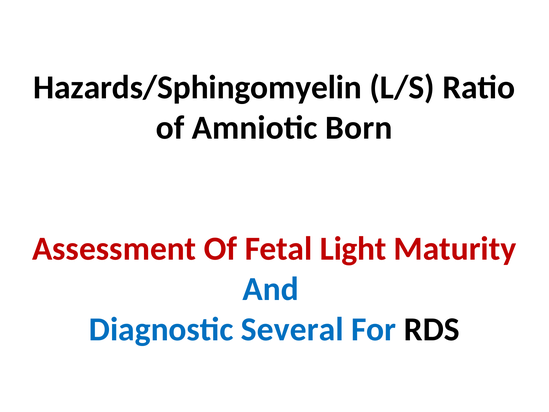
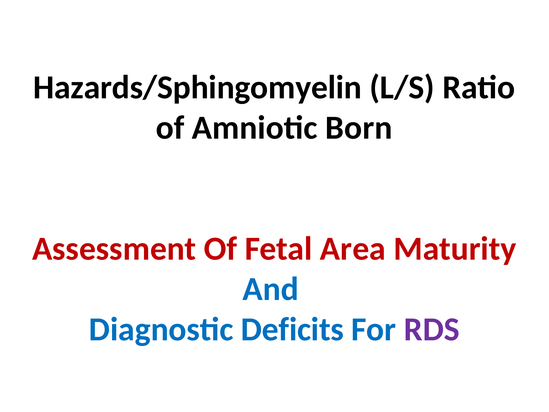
Light: Light -> Area (353, 249)
Several: Several -> Deficits (292, 329)
RDS colour: black -> purple (432, 329)
